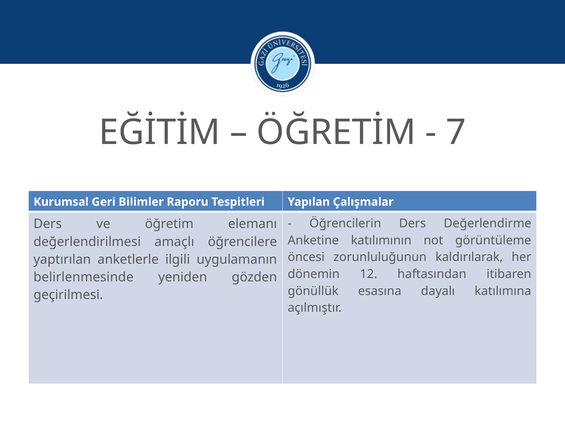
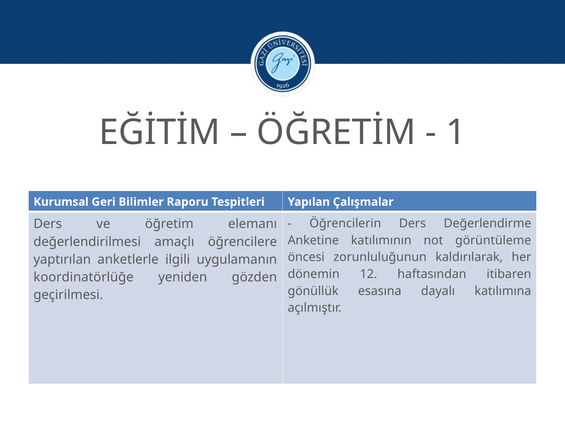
7: 7 -> 1 (456, 133)
belirlenmesinde: belirlenmesinde -> koordinatörlüğe (84, 277)
